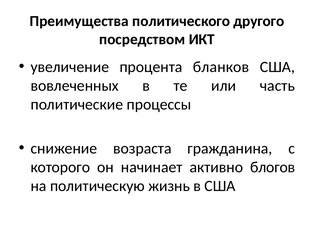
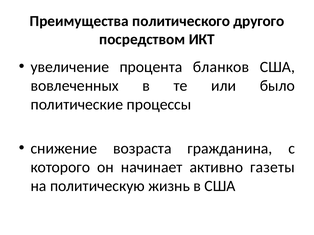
часть: часть -> было (277, 86)
блогов: блогов -> газеты (272, 168)
